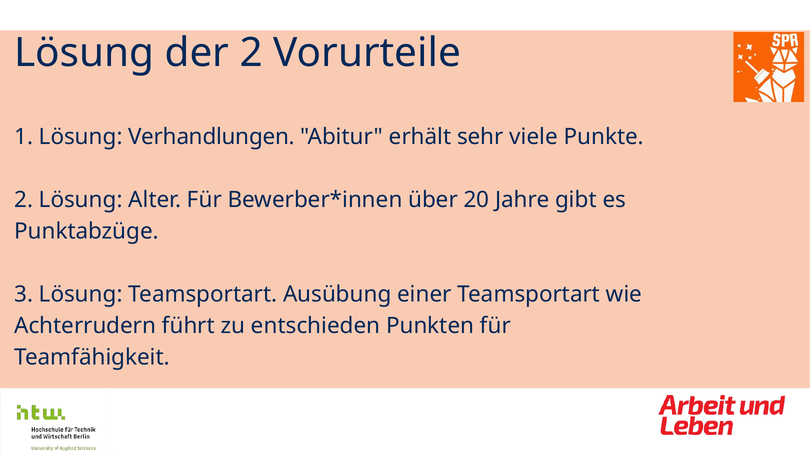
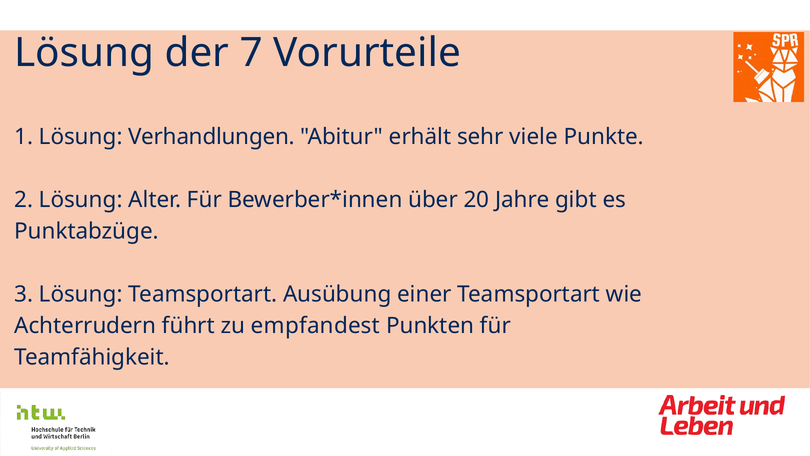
der 2: 2 -> 7 (251, 53)
entschieden: entschieden -> empfandest (315, 326)
